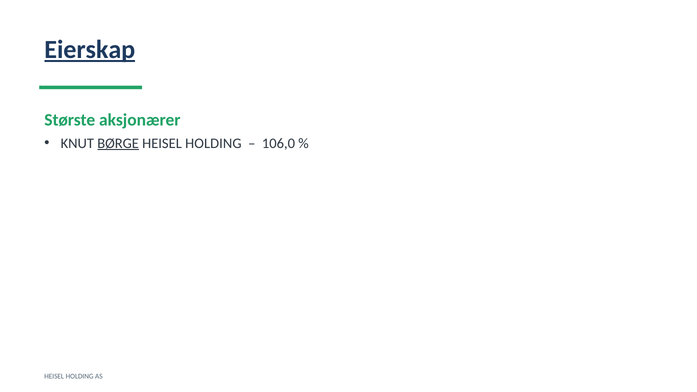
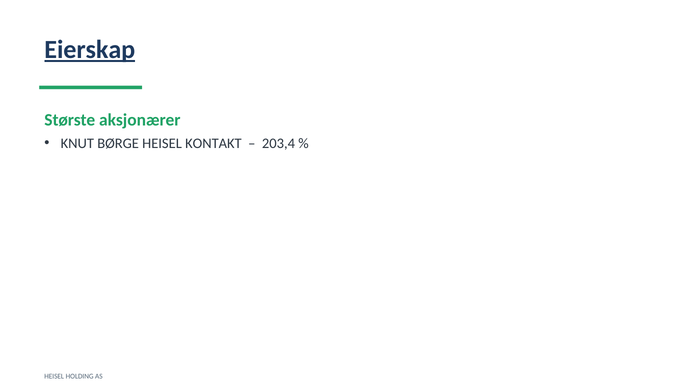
BØRGE underline: present -> none (118, 143)
HOLDING: HOLDING -> KONTAKT (213, 143)
106,0: 106,0 -> 203,4 (279, 143)
